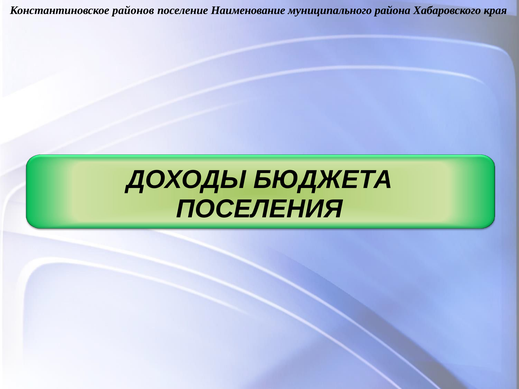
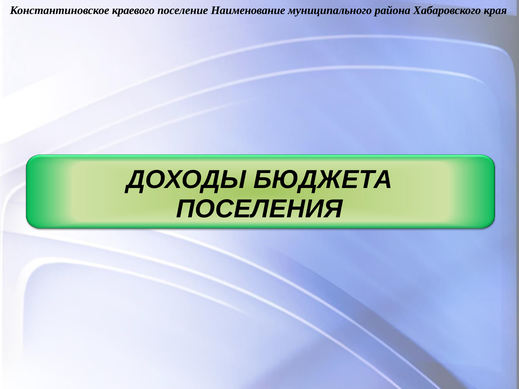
районов: районов -> краевого (133, 10)
